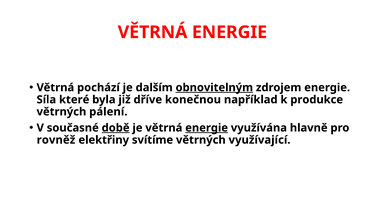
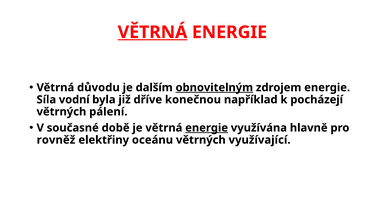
VĚTRNÁ underline: none -> present (153, 32)
pochází: pochází -> důvodu (98, 88)
které: které -> vodní (74, 100)
produkce: produkce -> pocházejí (317, 100)
době underline: present -> none (116, 128)
svítíme: svítíme -> oceánu (152, 140)
